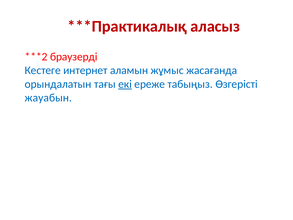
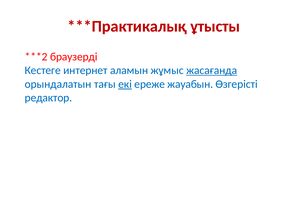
аласыз: аласыз -> ұтысты (215, 26)
жасағанда underline: none -> present (212, 70)
табыңыз: табыңыз -> жауабын (190, 84)
жауабын: жауабын -> редактор (48, 98)
